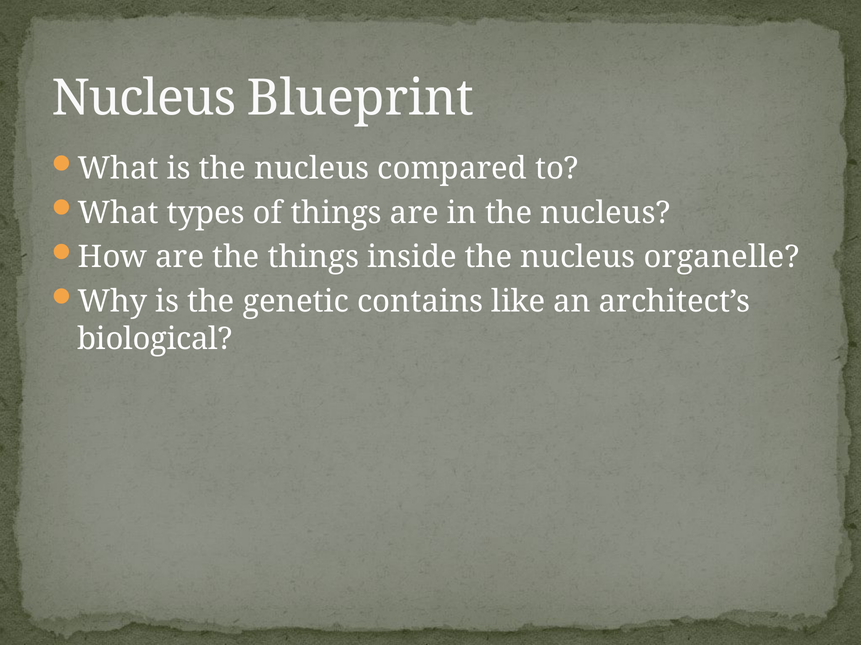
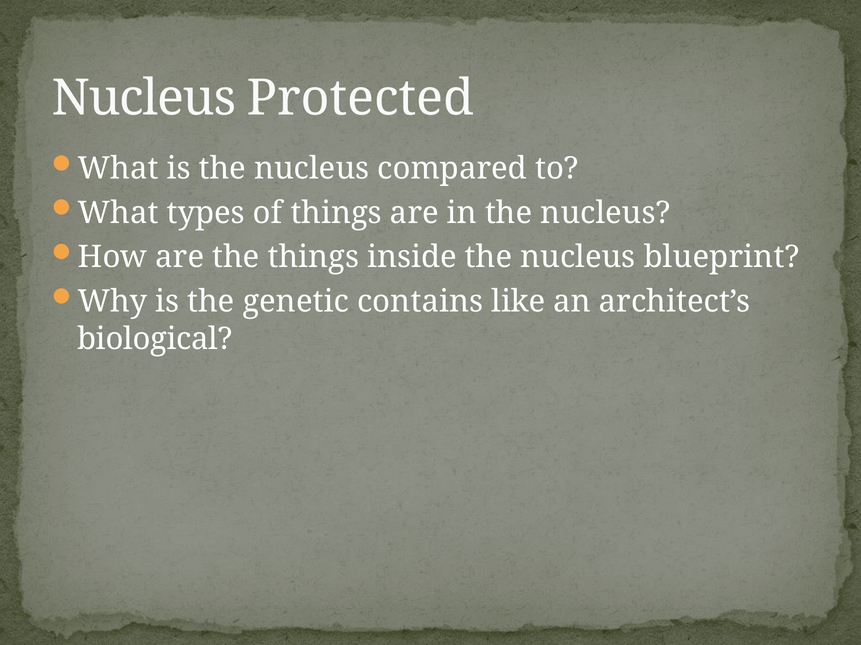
Blueprint: Blueprint -> Protected (361, 98)
organelle: organelle -> blueprint (722, 257)
